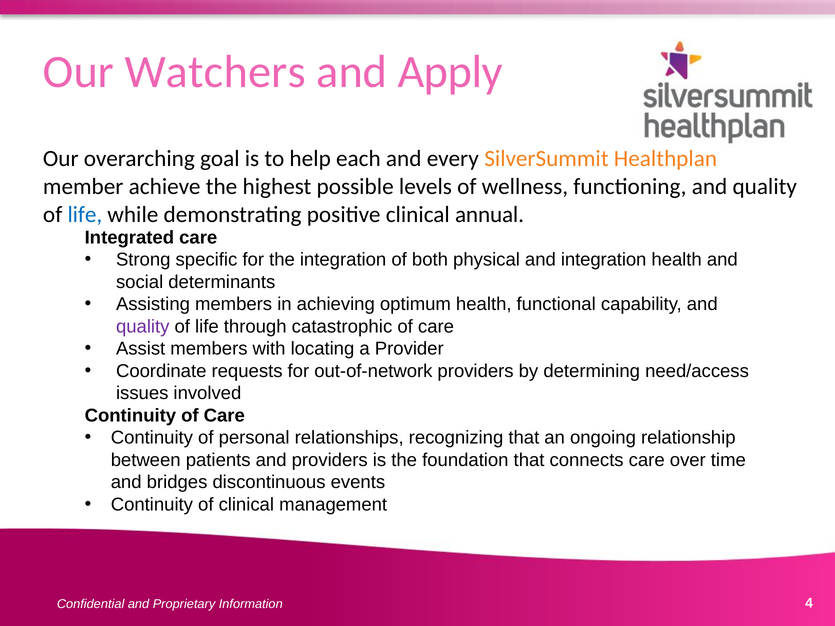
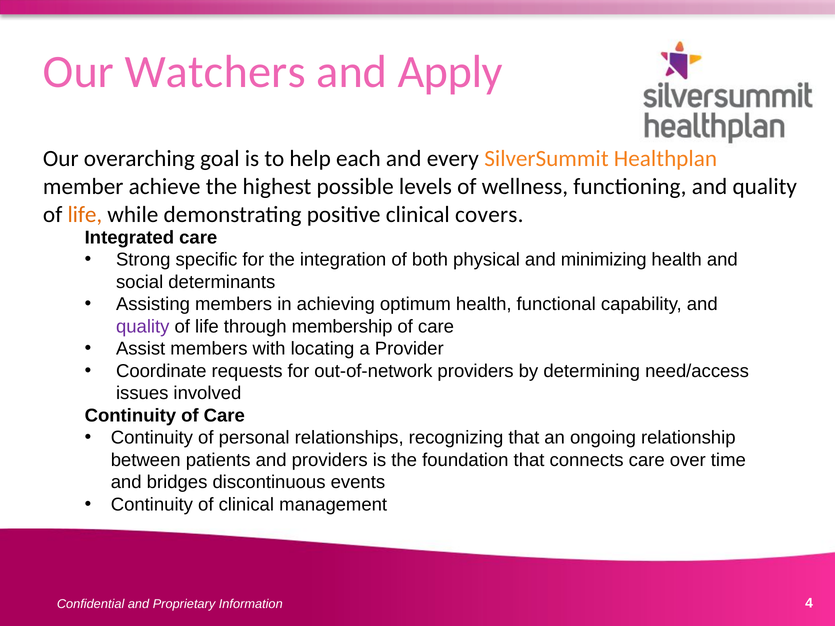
life colour: blue -> orange (85, 215)
annual: annual -> covers (489, 215)
and integration: integration -> minimizing (604, 260)
catastrophic: catastrophic -> membership (342, 327)
